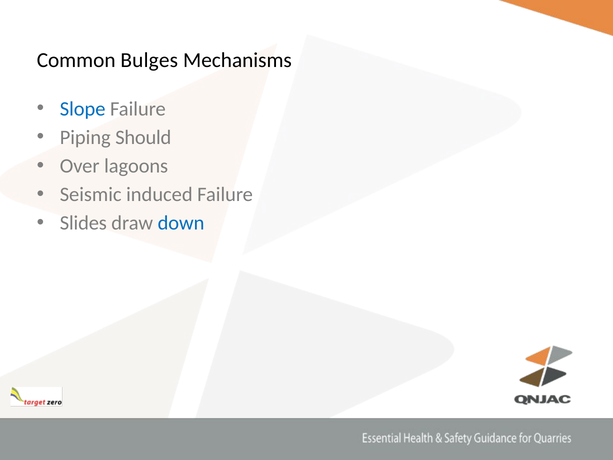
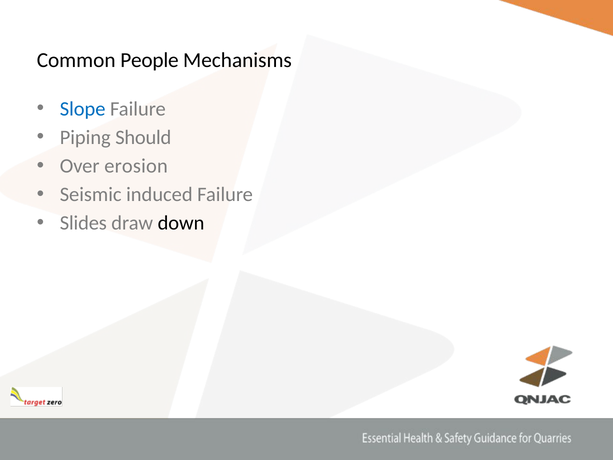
Bulges: Bulges -> People (149, 60)
lagoons: lagoons -> erosion (136, 166)
down colour: blue -> black (181, 223)
